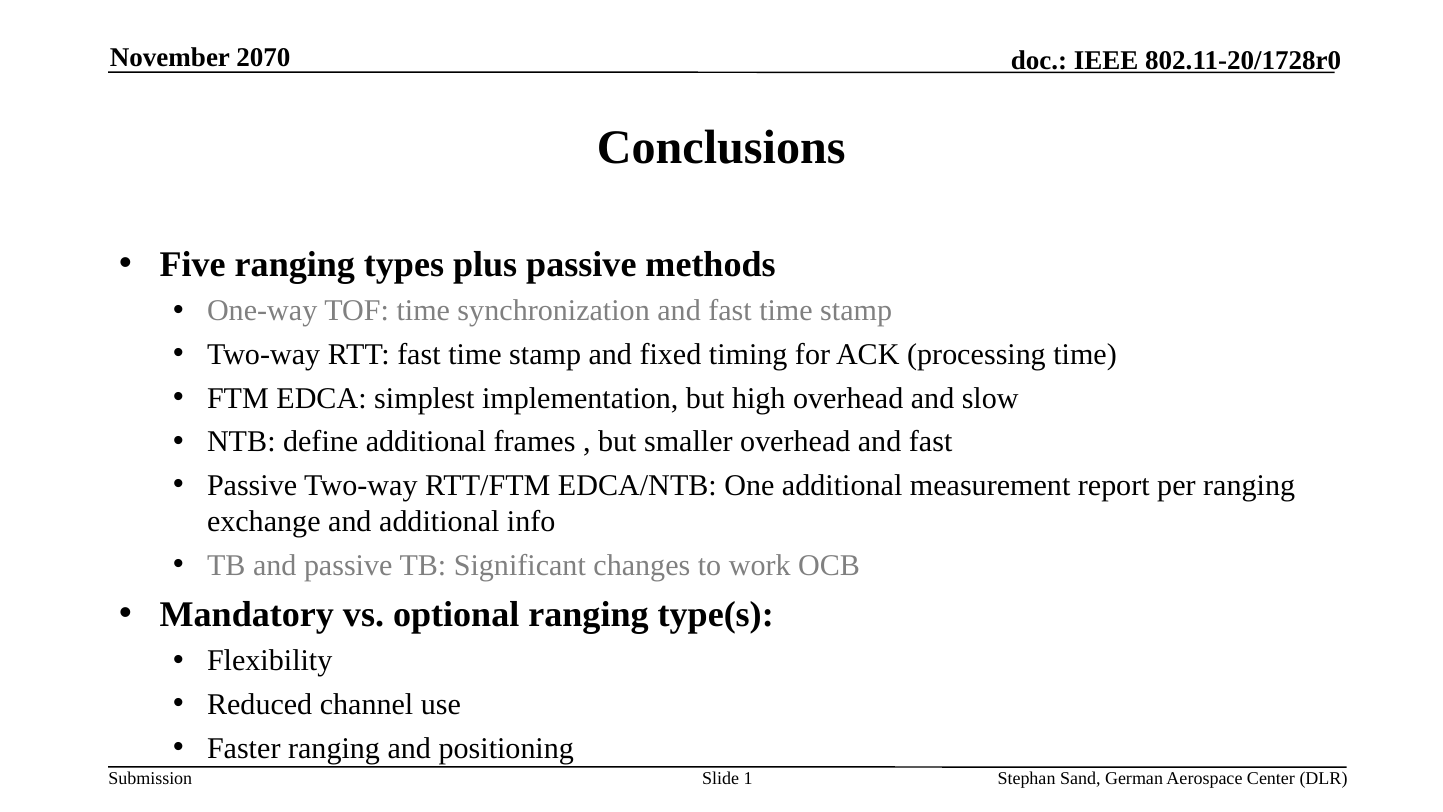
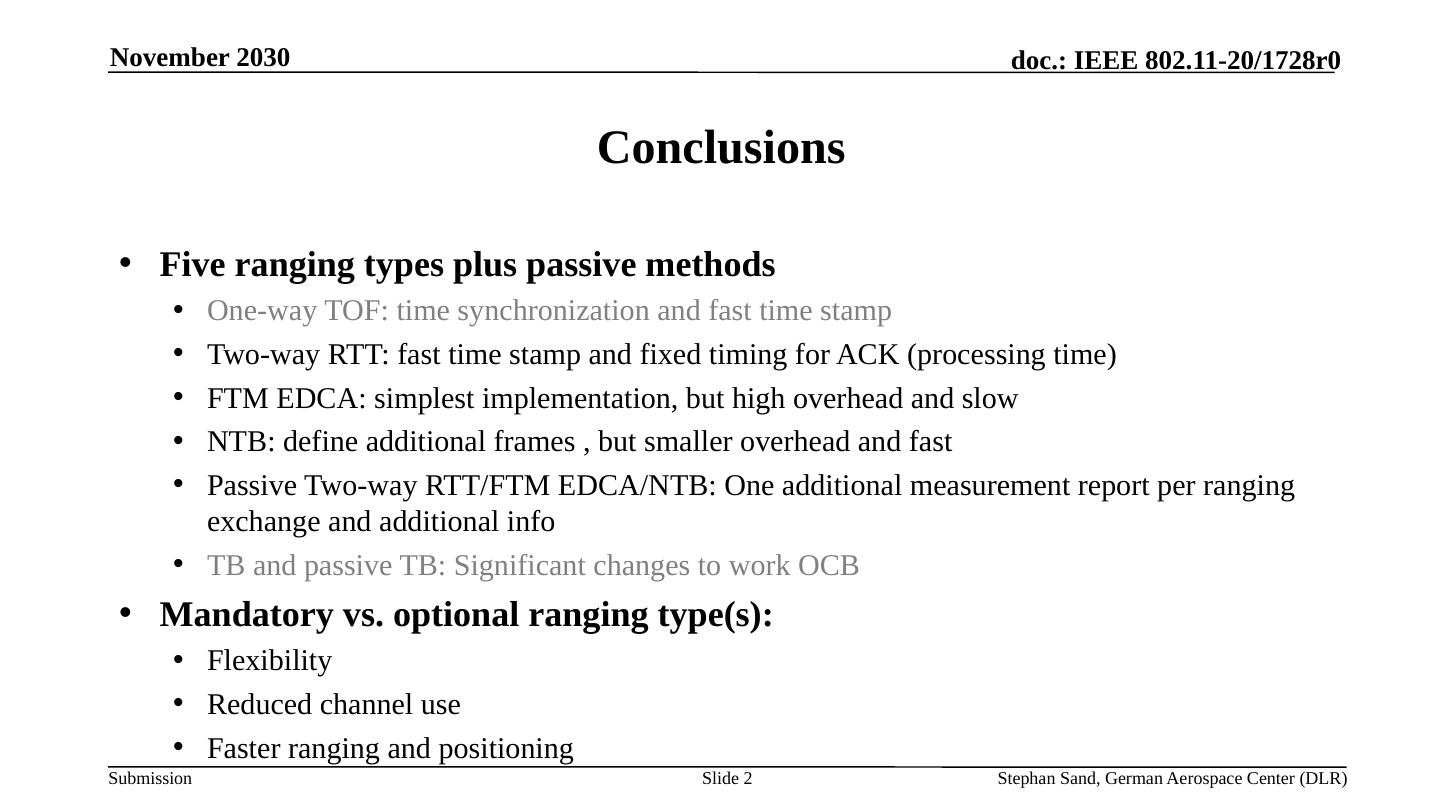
2070: 2070 -> 2030 (263, 57)
1: 1 -> 2 (748, 778)
